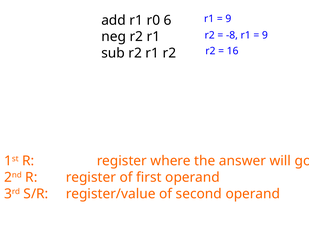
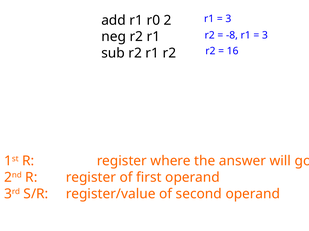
9: 9 -> 3 (228, 19)
6: 6 -> 2 (168, 20)
9: 9 -> 3 (265, 35)
